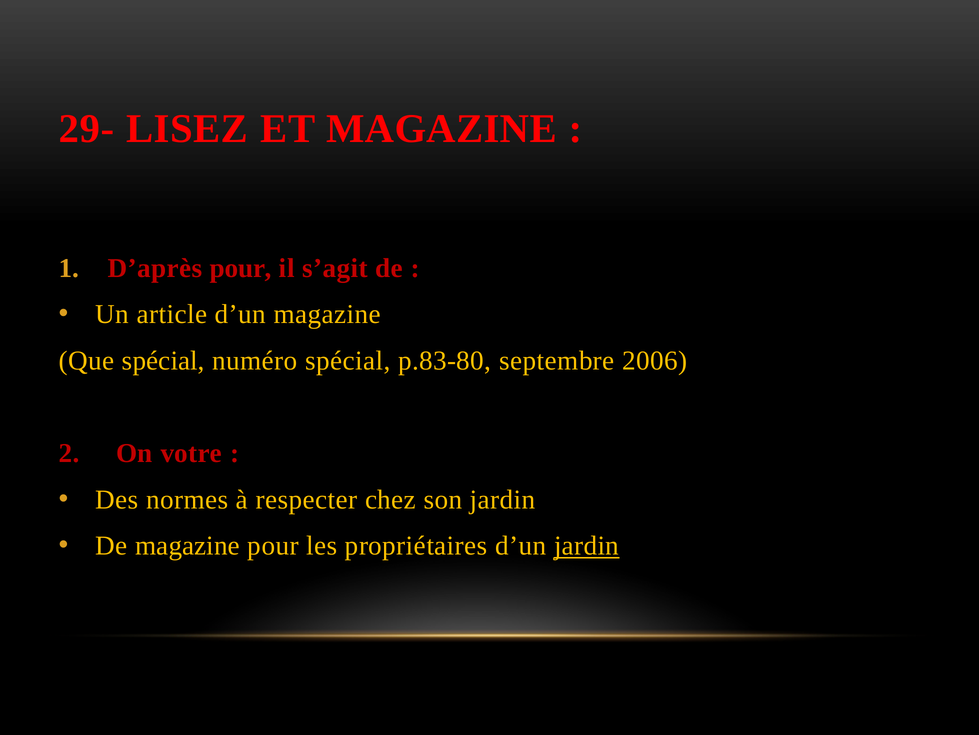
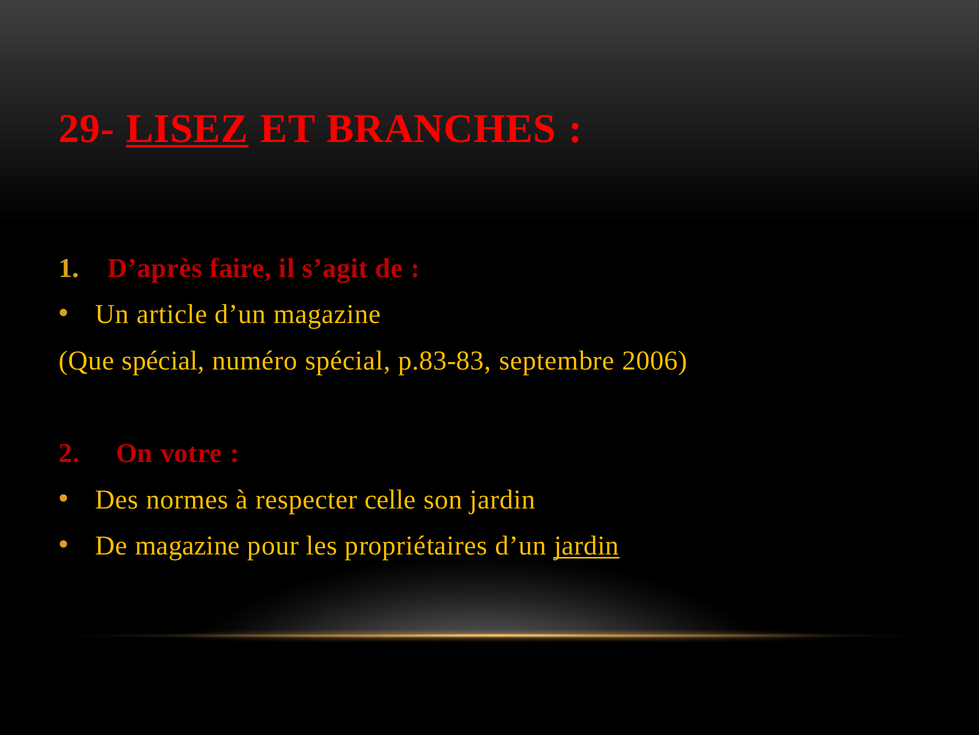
LISEZ underline: none -> present (187, 128)
ET MAGAZINE: MAGAZINE -> BRANCHES (441, 128)
D’après pour: pour -> faire (241, 268)
p.83-80: p.83-80 -> p.83-83 (445, 360)
chez: chez -> celle (390, 499)
